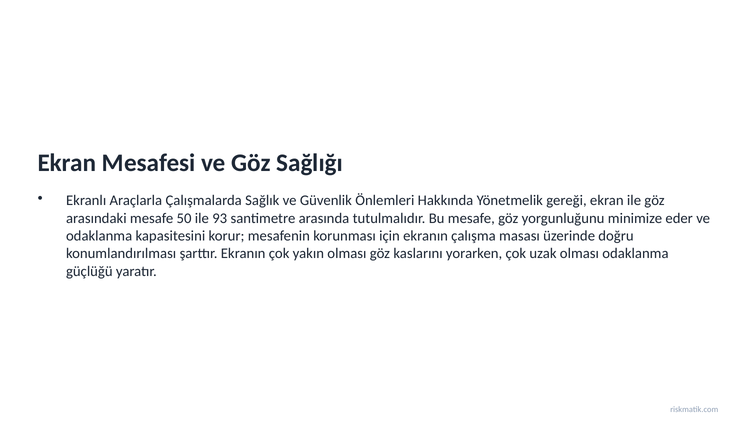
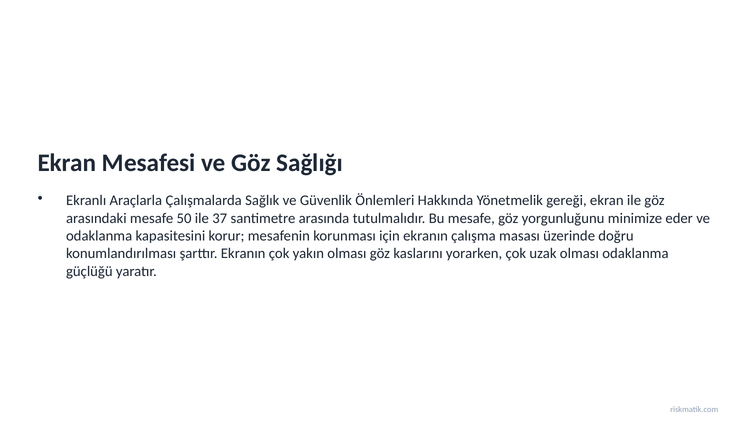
93: 93 -> 37 (220, 218)
